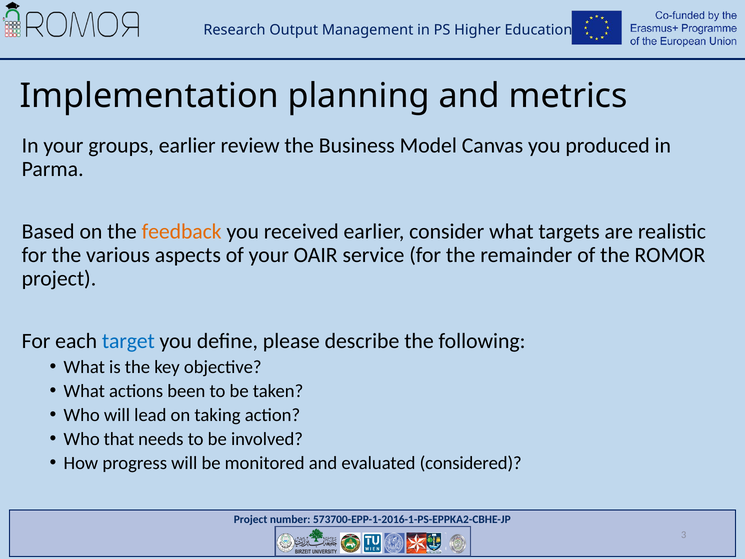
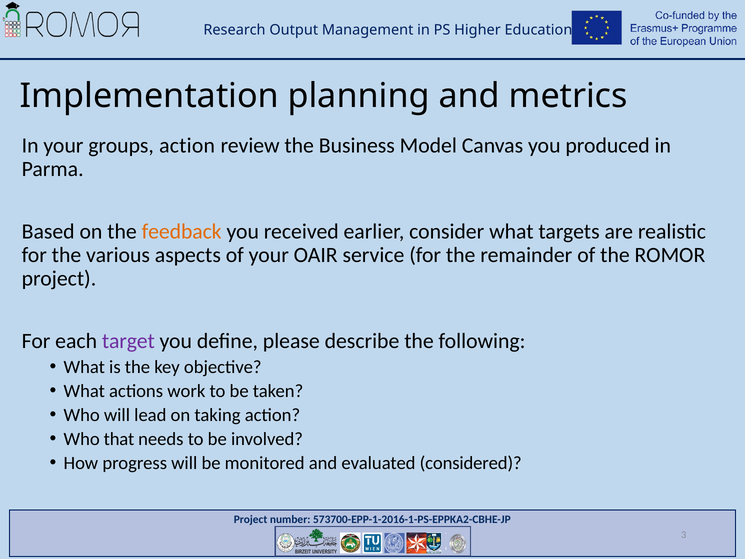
groups earlier: earlier -> action (187, 146)
target colour: blue -> purple (128, 341)
been: been -> work (186, 391)
